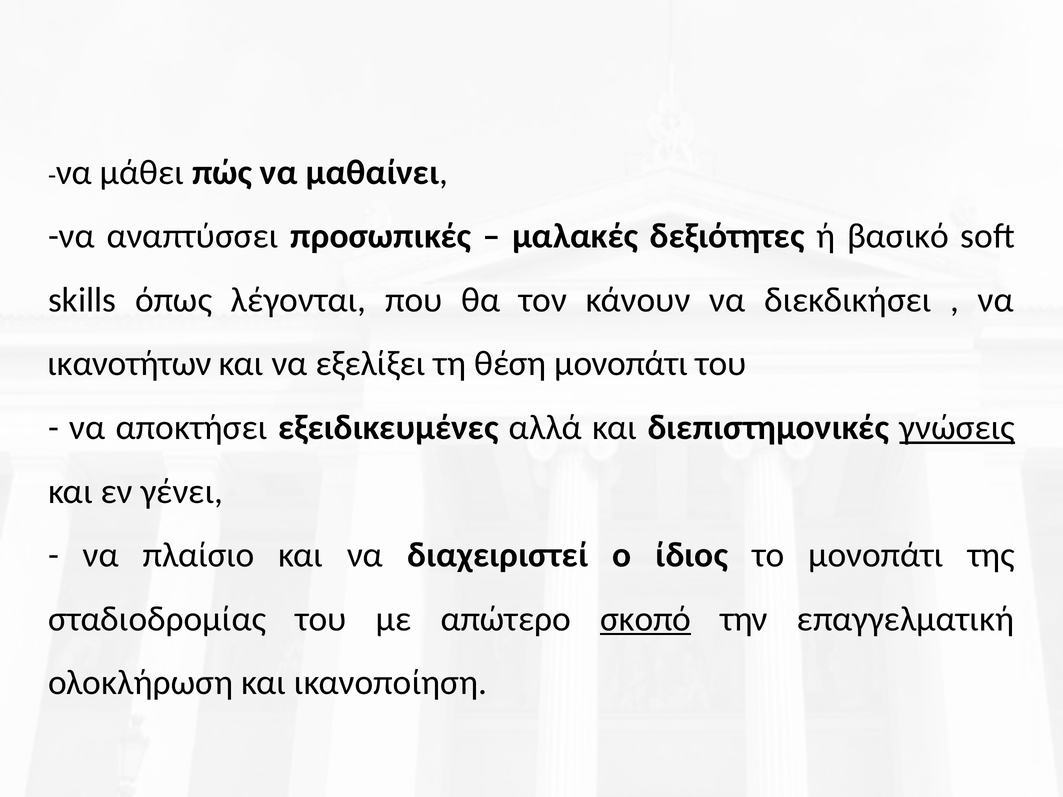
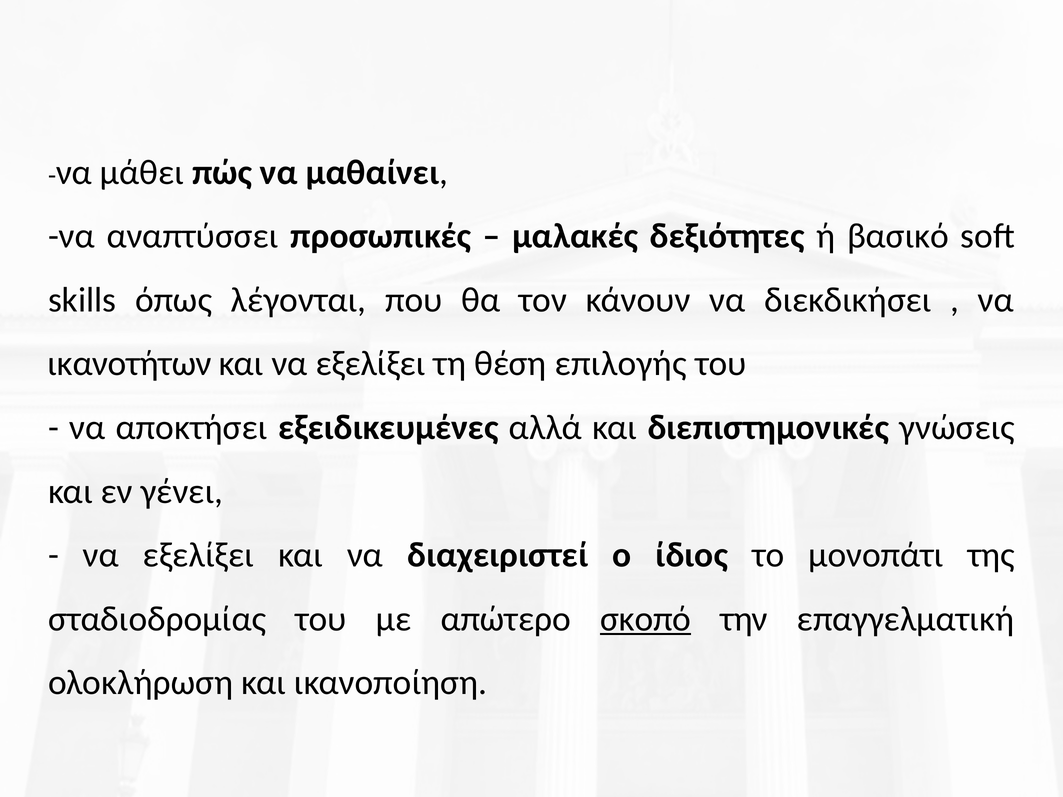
θέση μονοπάτι: μονοπάτι -> επιλογής (621, 364)
γνώσεις underline: present -> none (957, 428)
πλαίσιο: πλαίσιο -> εξελίξει (199, 555)
